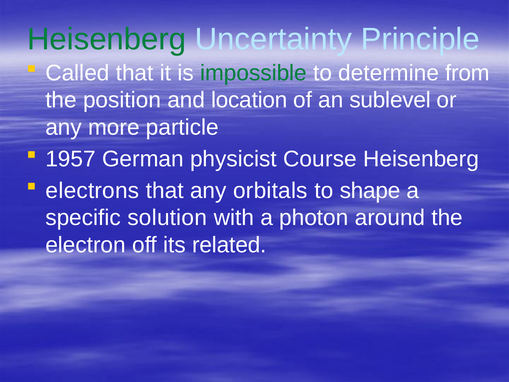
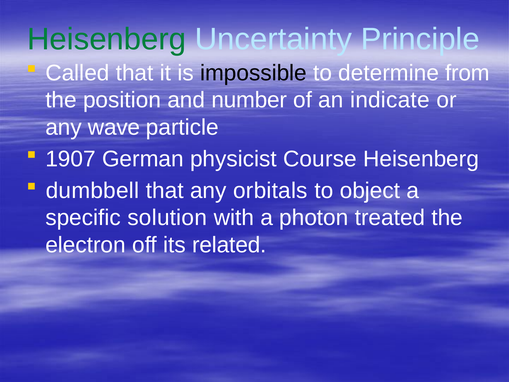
impossible colour: green -> black (253, 73)
location: location -> number (249, 100)
sublevel: sublevel -> indicate (390, 100)
more: more -> wave (114, 127)
1957: 1957 -> 1907 (71, 159)
electrons: electrons -> dumbbell (92, 191)
shape: shape -> object (370, 191)
around: around -> treated (390, 218)
